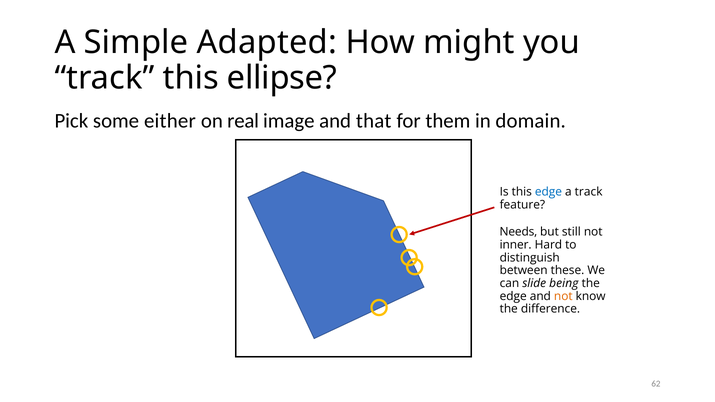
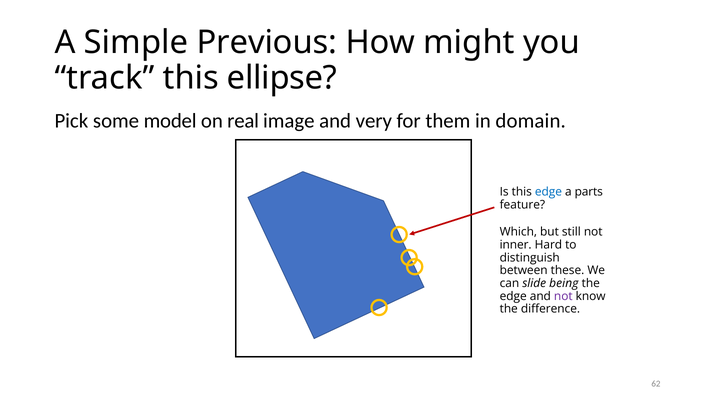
Adapted: Adapted -> Previous (267, 42)
either: either -> model (170, 121)
that: that -> very (374, 121)
a track: track -> parts (589, 192)
Needs: Needs -> Which (518, 232)
not colour: orange -> purple (563, 296)
